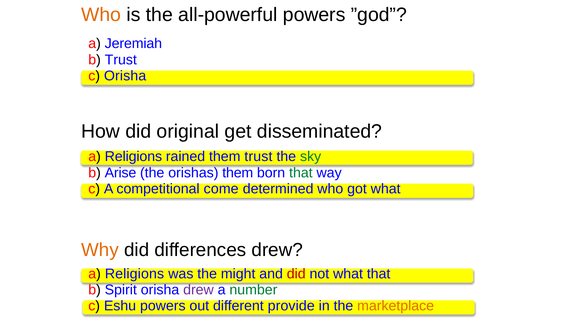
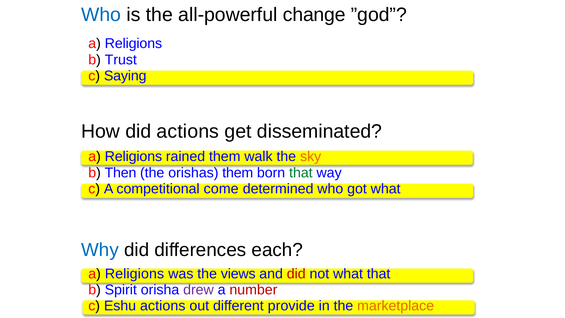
Who colour: orange -> blue (101, 15)
all-powerful powers: powers -> change (314, 15)
Jeremiah: Jeremiah -> Religions (133, 44)
c Orisha: Orisha -> Saying (125, 76)
did original: original -> actions (188, 131)
them trust: trust -> walk (258, 157)
sky colour: green -> orange (311, 157)
Arise: Arise -> Then (120, 173)
Why colour: orange -> blue (100, 250)
differences drew: drew -> each (277, 250)
might: might -> views (238, 274)
number colour: green -> red (253, 290)
Eshu powers: powers -> actions (163, 306)
